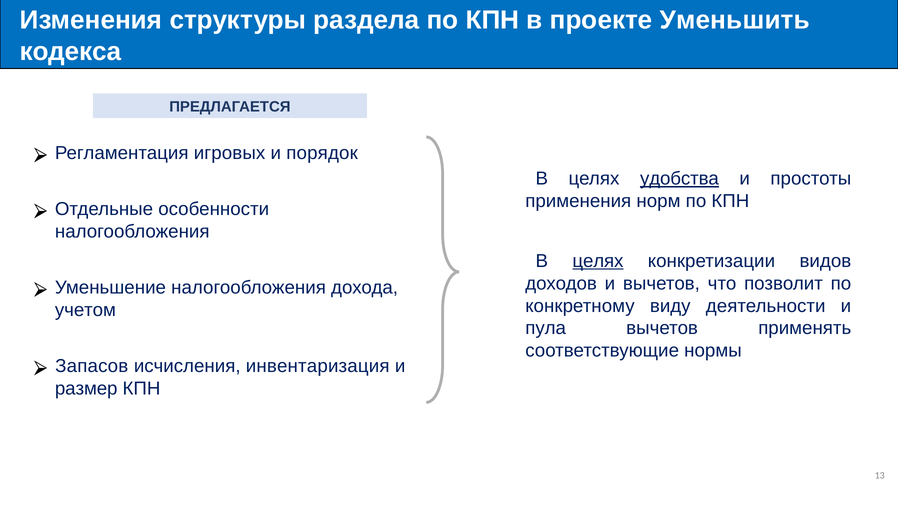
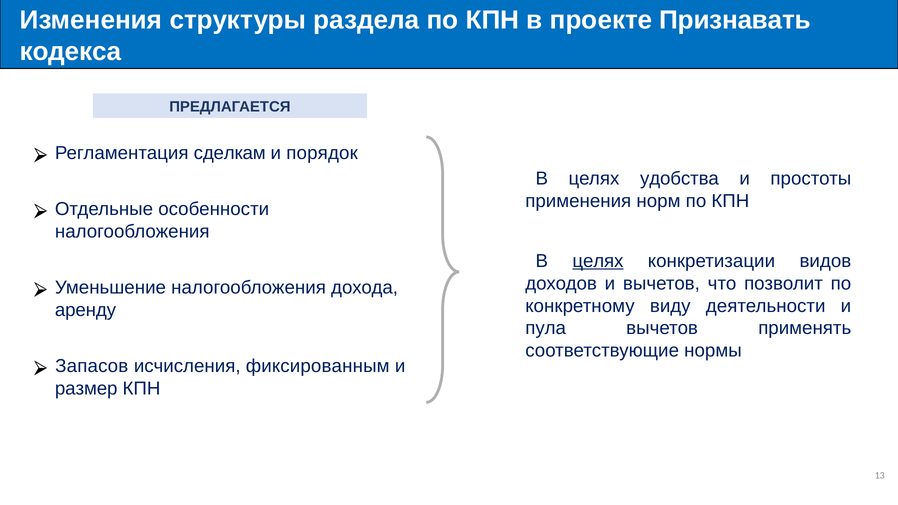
Уменьшить: Уменьшить -> Признавать (735, 20)
игровых: игровых -> сделкам (230, 153)
удобства underline: present -> none (679, 179)
учетом: учетом -> аренду (85, 310)
инвентаризация: инвентаризация -> фиксированным (318, 366)
